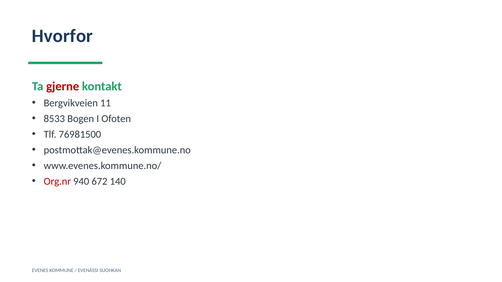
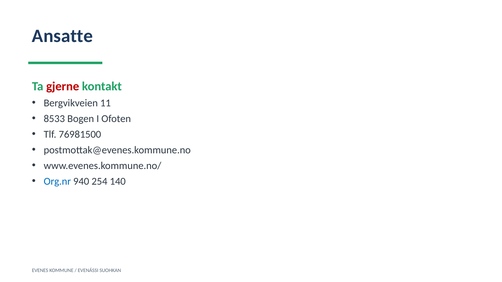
Hvorfor: Hvorfor -> Ansatte (62, 36)
Org.nr colour: red -> blue (57, 182)
672: 672 -> 254 (99, 182)
